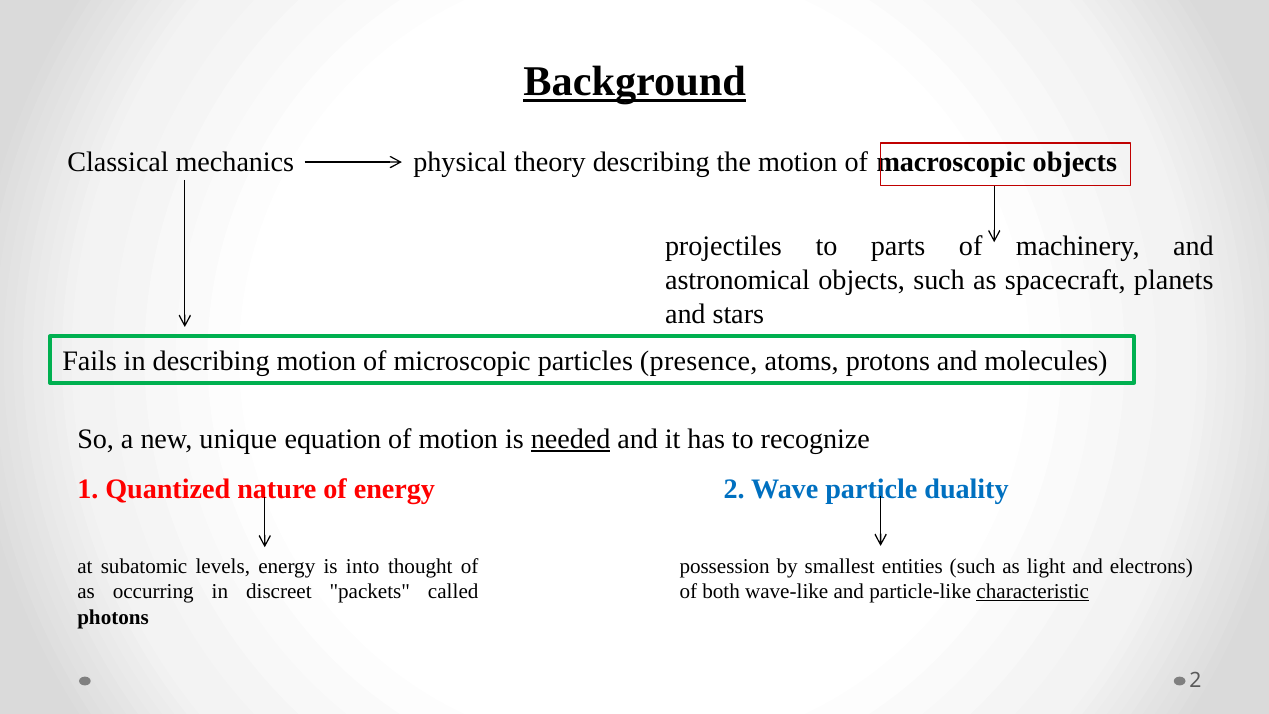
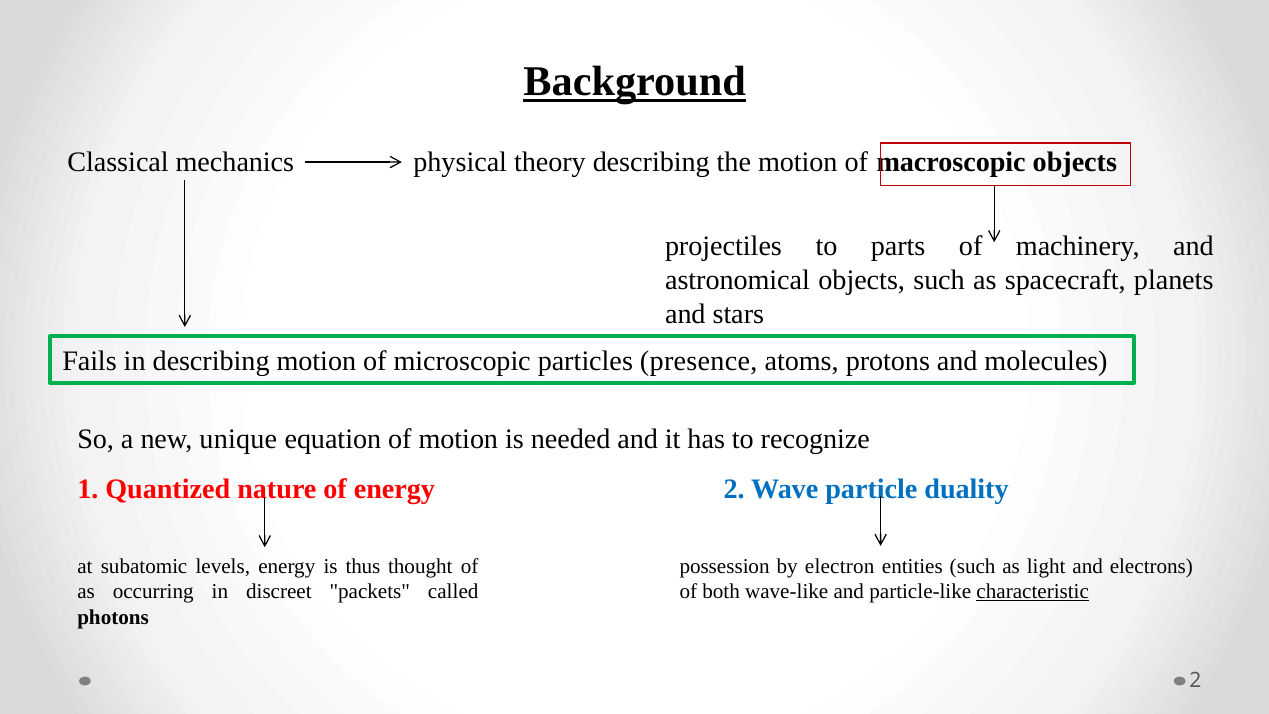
needed underline: present -> none (571, 439)
into: into -> thus (363, 566)
smallest: smallest -> electron (840, 566)
